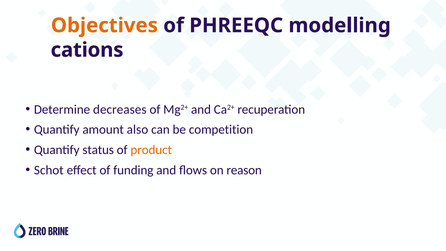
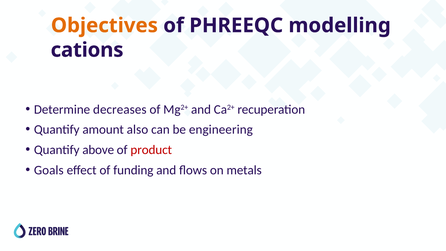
competition: competition -> engineering (221, 130)
status: status -> above (98, 150)
product colour: orange -> red (151, 150)
Schot: Schot -> Goals (49, 170)
reason: reason -> metals (244, 170)
